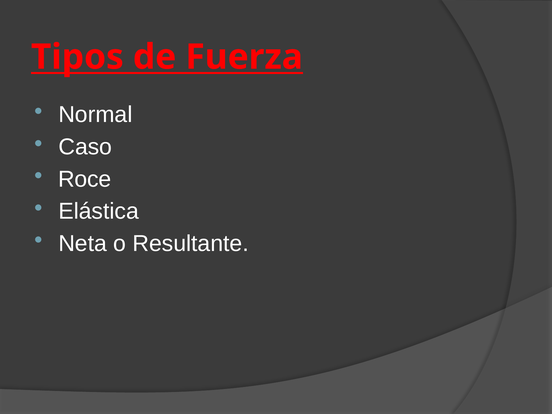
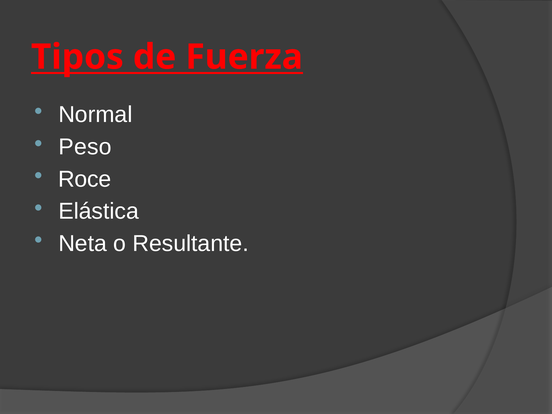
Caso: Caso -> Peso (85, 147)
